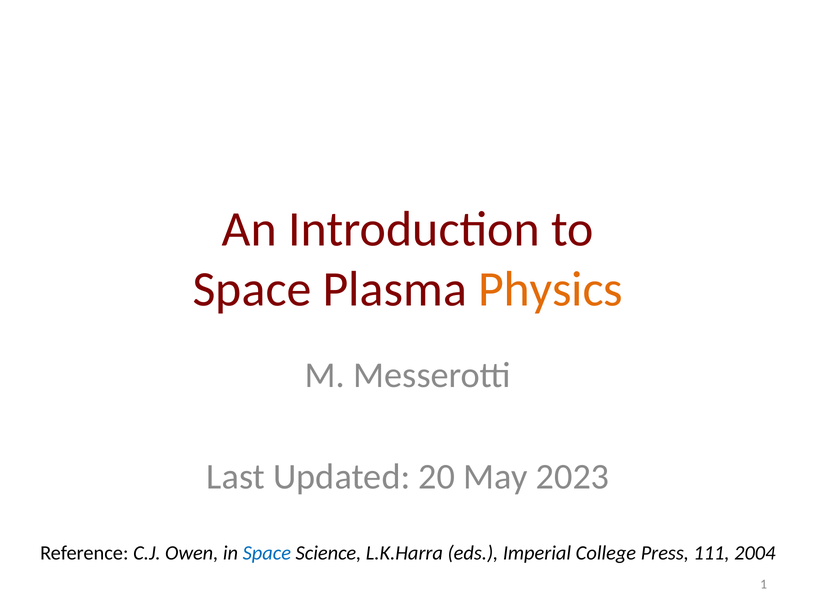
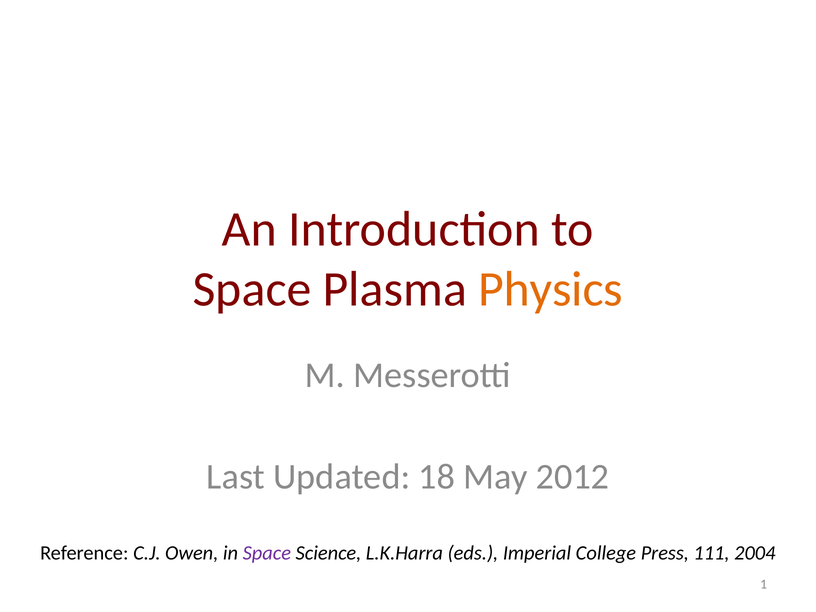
20: 20 -> 18 (437, 477)
2023: 2023 -> 2012 (573, 477)
Space colour: blue -> purple (267, 553)
